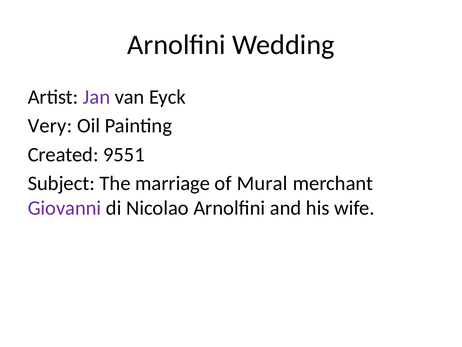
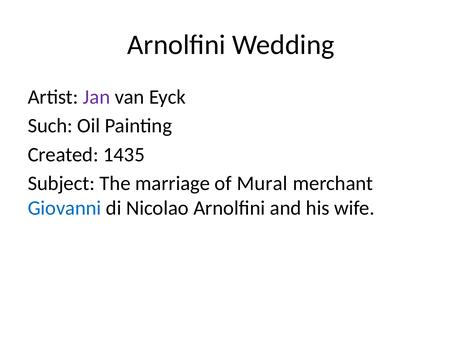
Very: Very -> Such (50, 126)
9551: 9551 -> 1435 (124, 154)
Giovanni colour: purple -> blue (65, 208)
